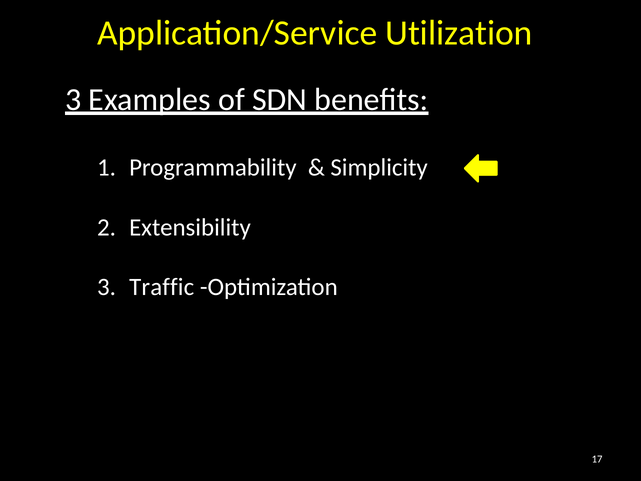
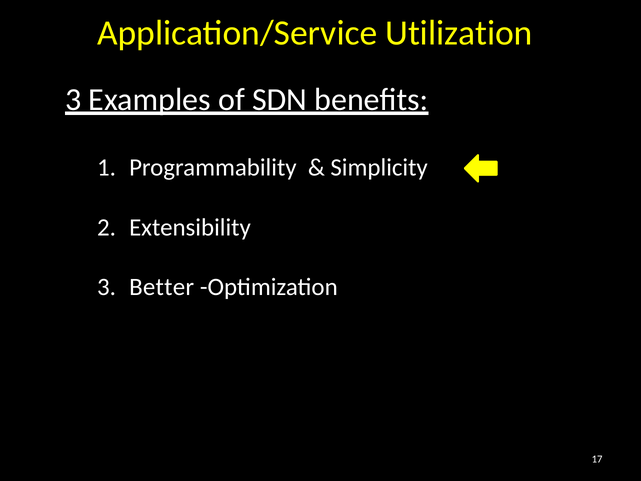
Traffic: Traffic -> Better (162, 287)
